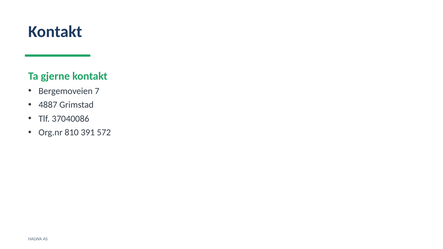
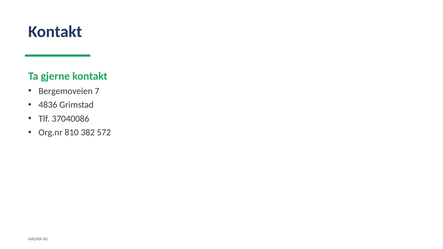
4887: 4887 -> 4836 (48, 105)
391: 391 -> 382 (88, 133)
